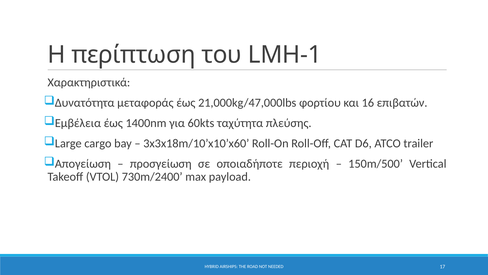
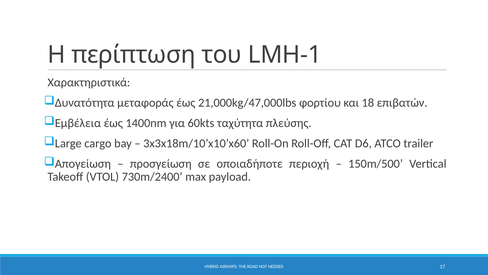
16: 16 -> 18 (368, 103)
